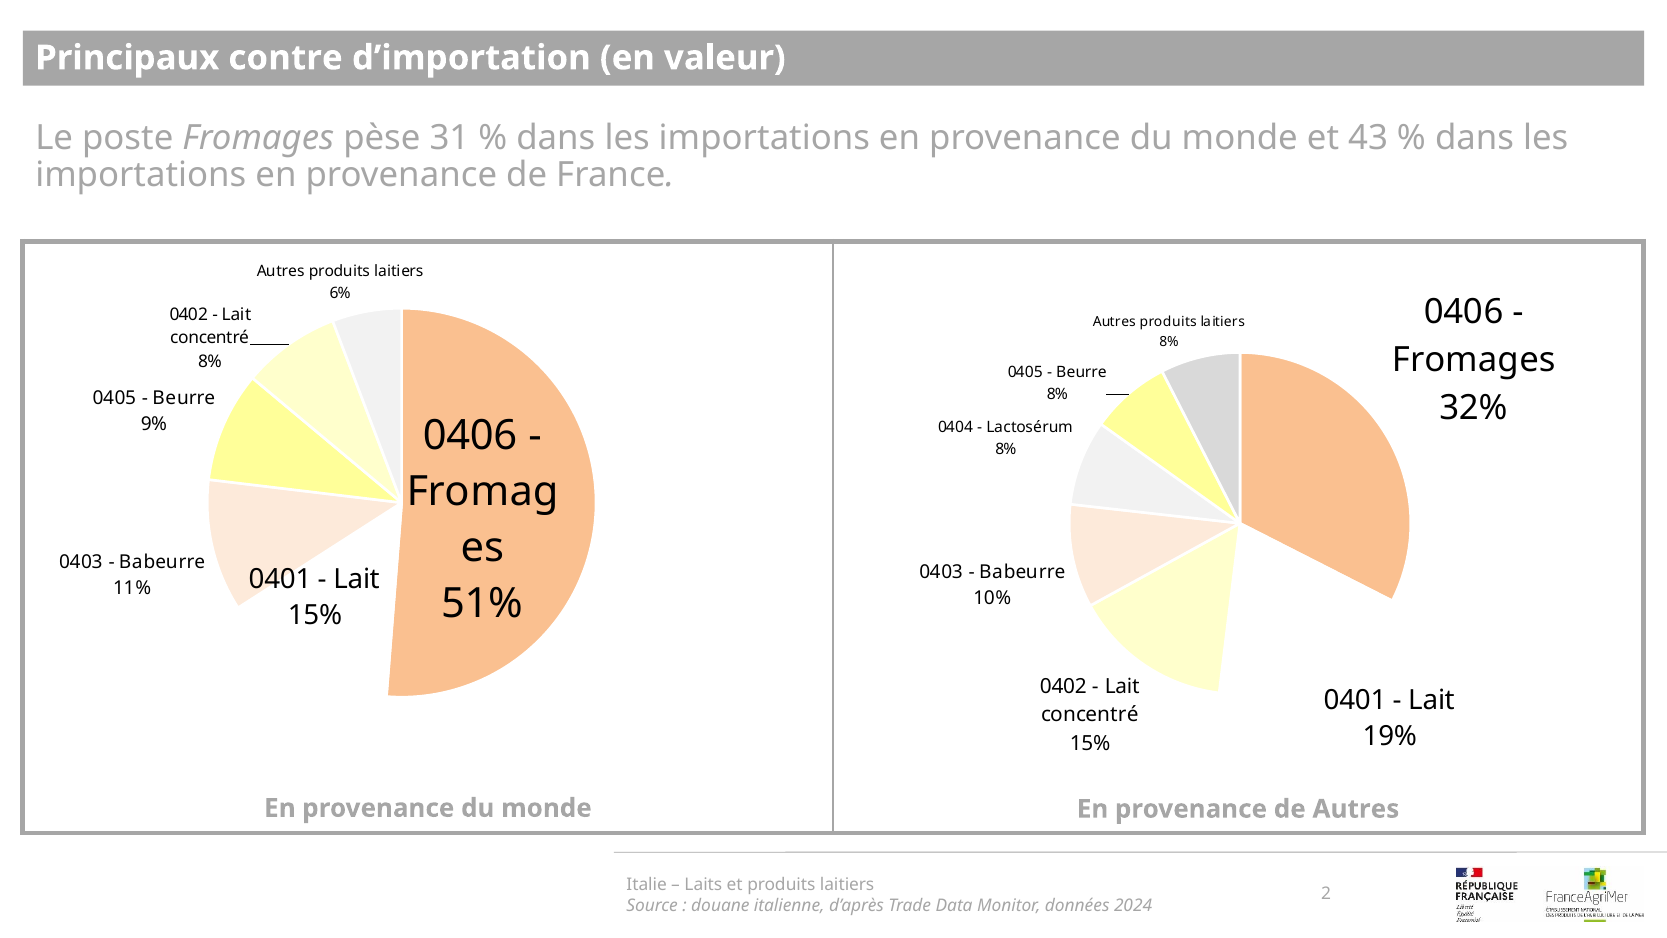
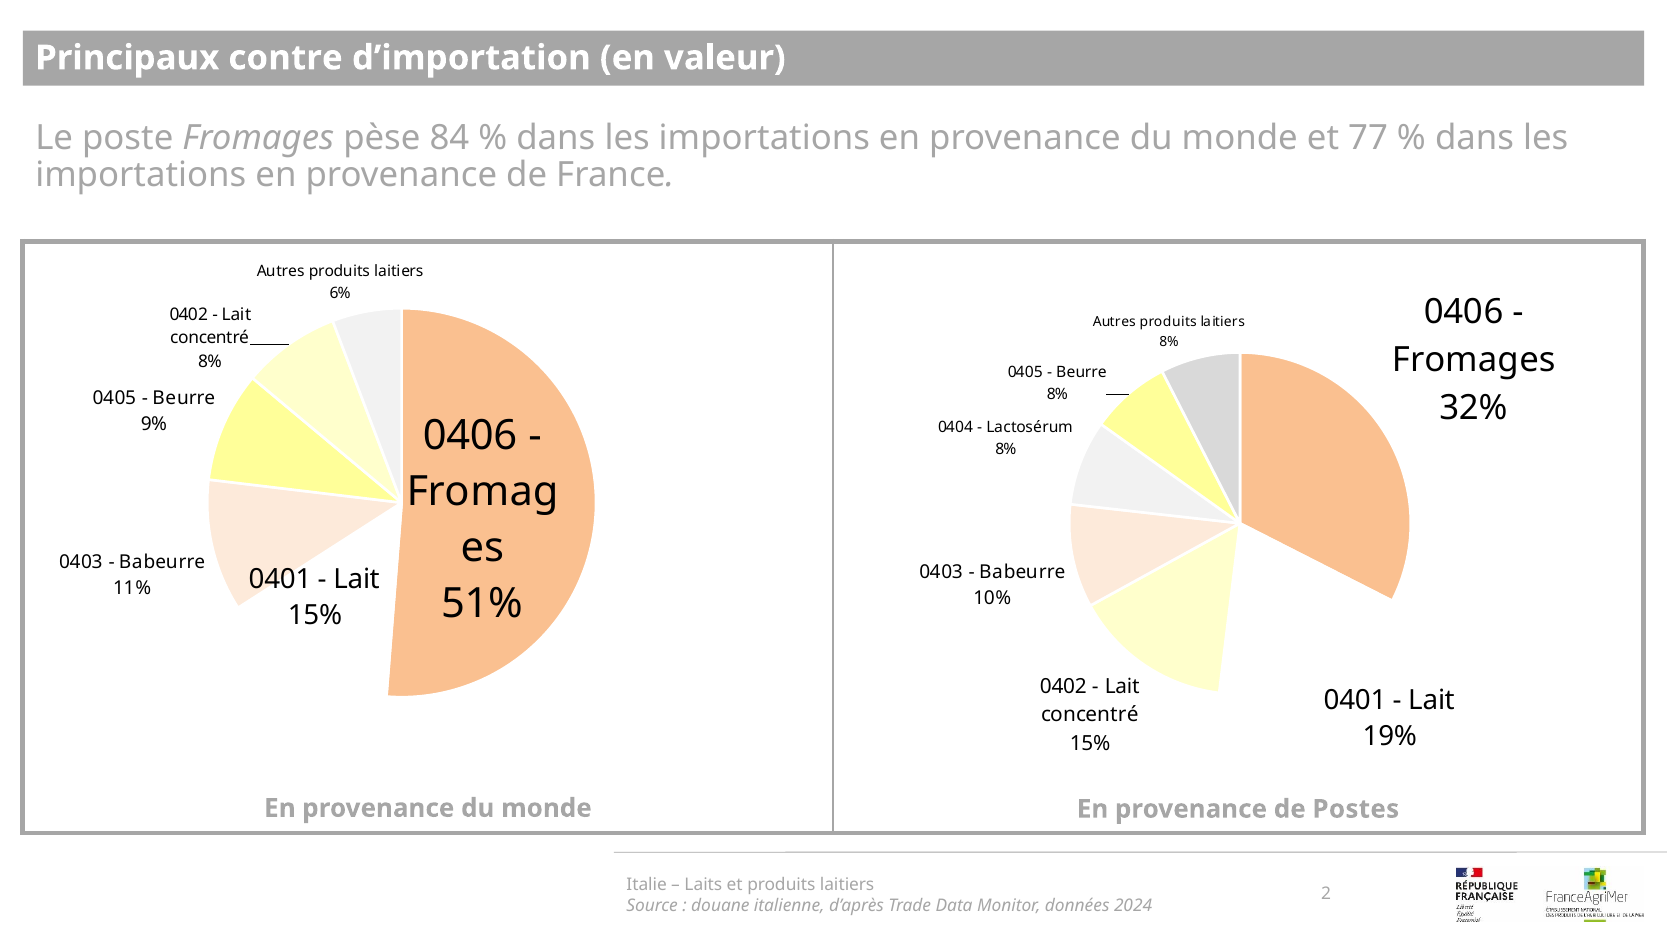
31: 31 -> 84 (449, 138)
43: 43 -> 77 (1368, 138)
de Autres: Autres -> Postes (1356, 809)
